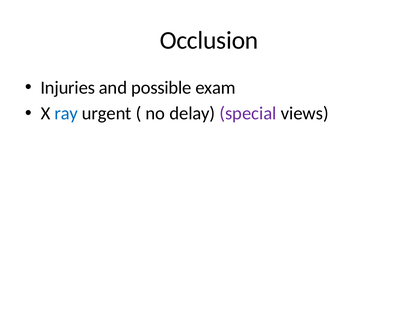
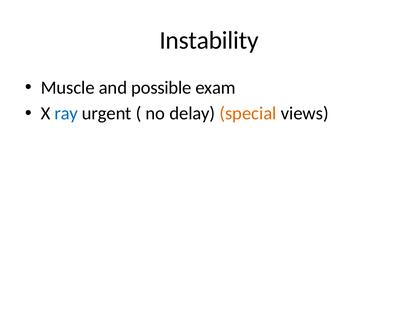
Occlusion: Occlusion -> Instability (209, 40)
Injuries: Injuries -> Muscle (68, 88)
special colour: purple -> orange (248, 114)
